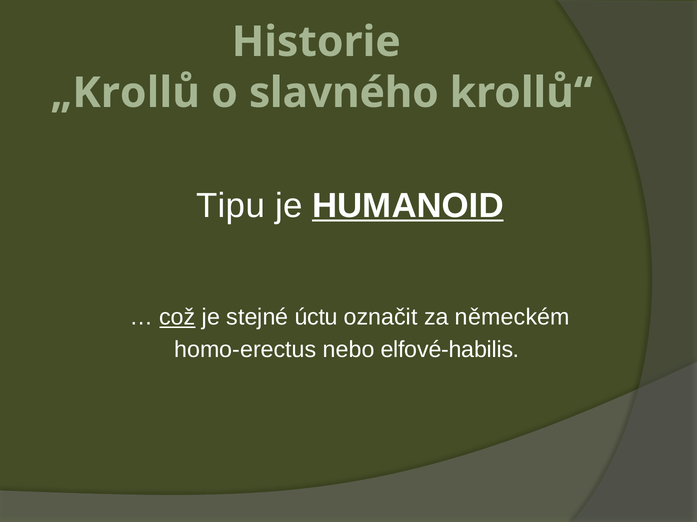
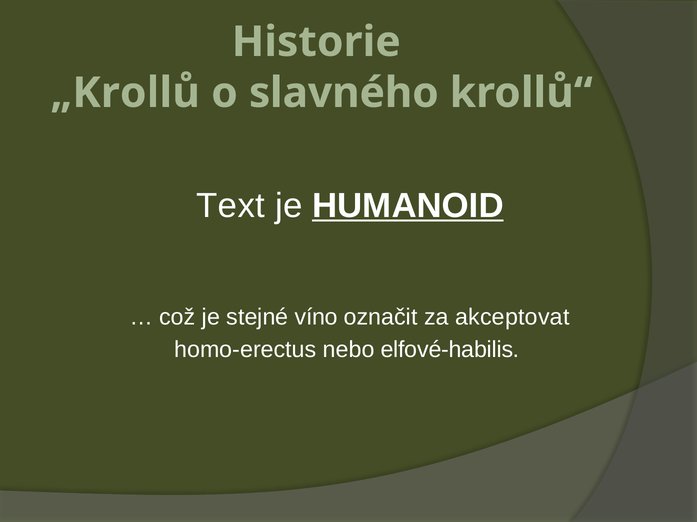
Tipu: Tipu -> Text (231, 206)
což underline: present -> none (177, 318)
úctu: úctu -> víno (316, 318)
německém: německém -> akceptovat (512, 318)
